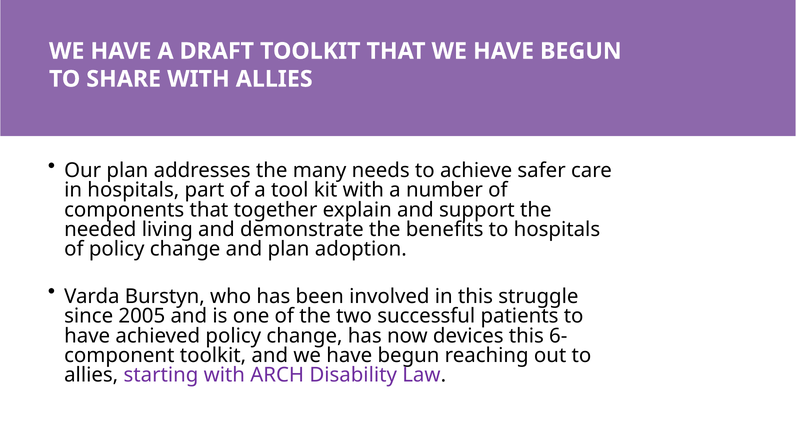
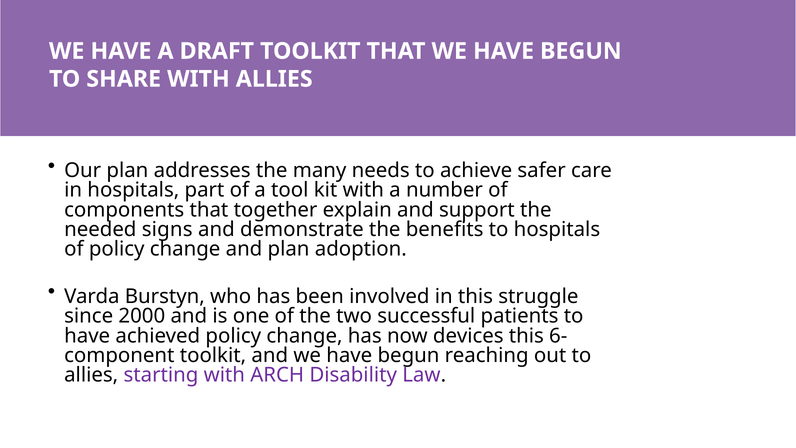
living: living -> signs (167, 229)
2005: 2005 -> 2000 (142, 316)
